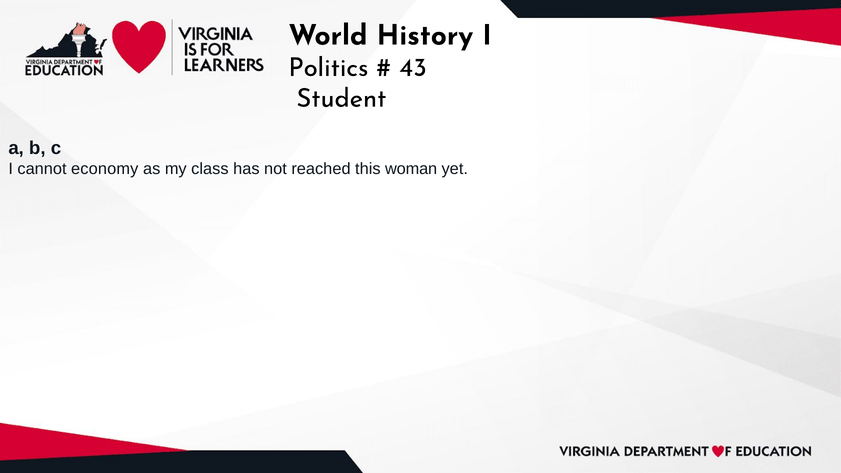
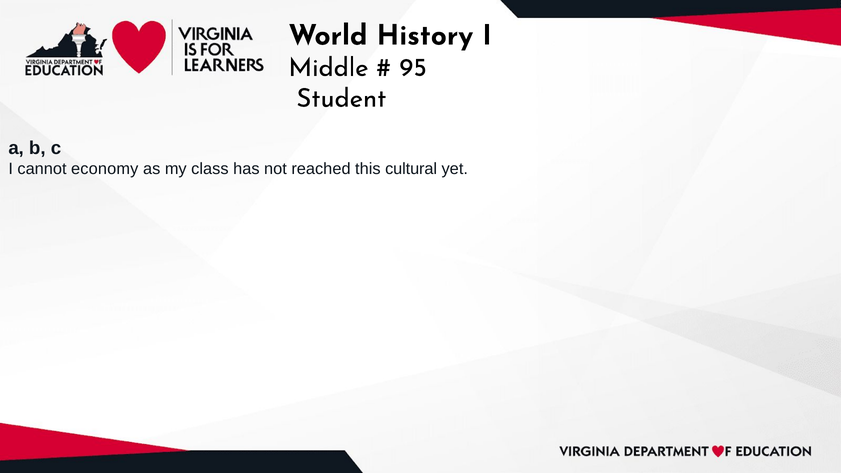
Politics: Politics -> Middle (328, 67)
43: 43 -> 95 (413, 67)
woman: woman -> cultural (411, 169)
